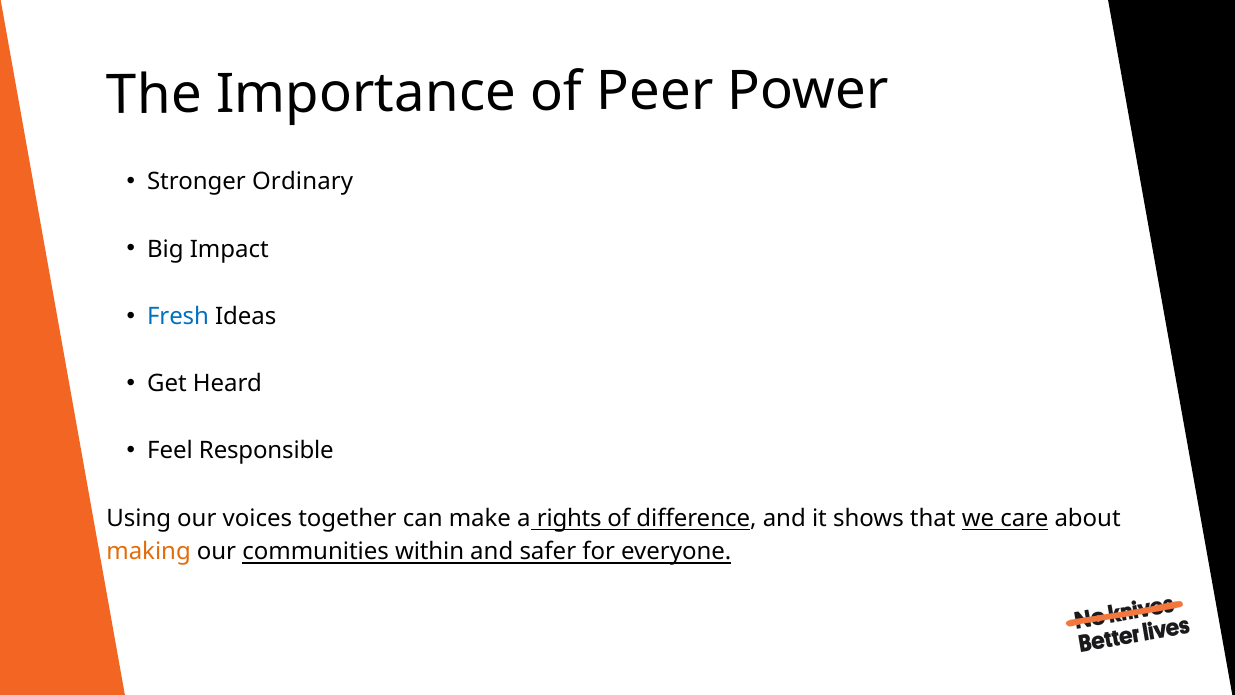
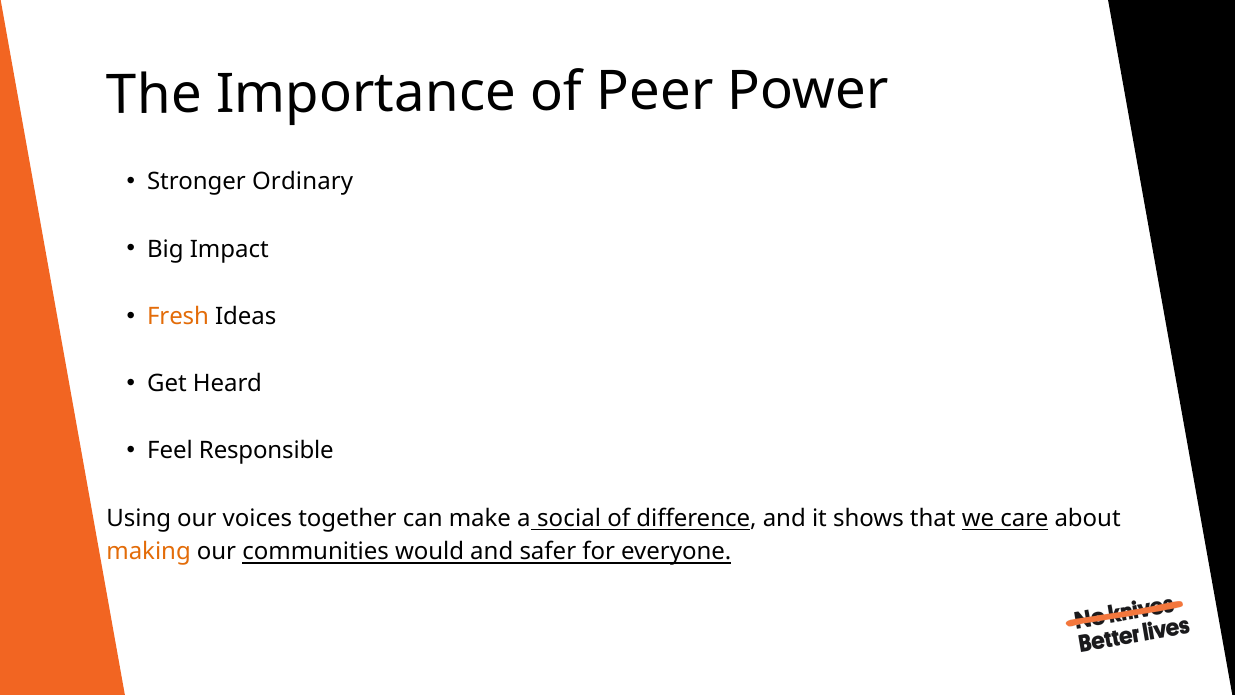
Fresh colour: blue -> orange (178, 316)
rights: rights -> social (569, 518)
within: within -> would (430, 552)
